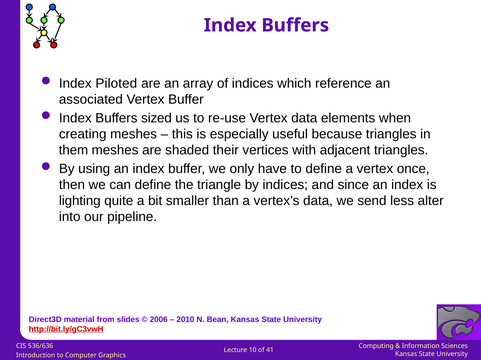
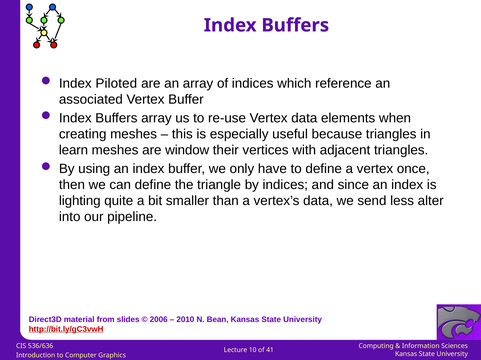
Buffers sized: sized -> array (156, 118)
them: them -> learn (73, 150)
shaded: shaded -> window (187, 150)
